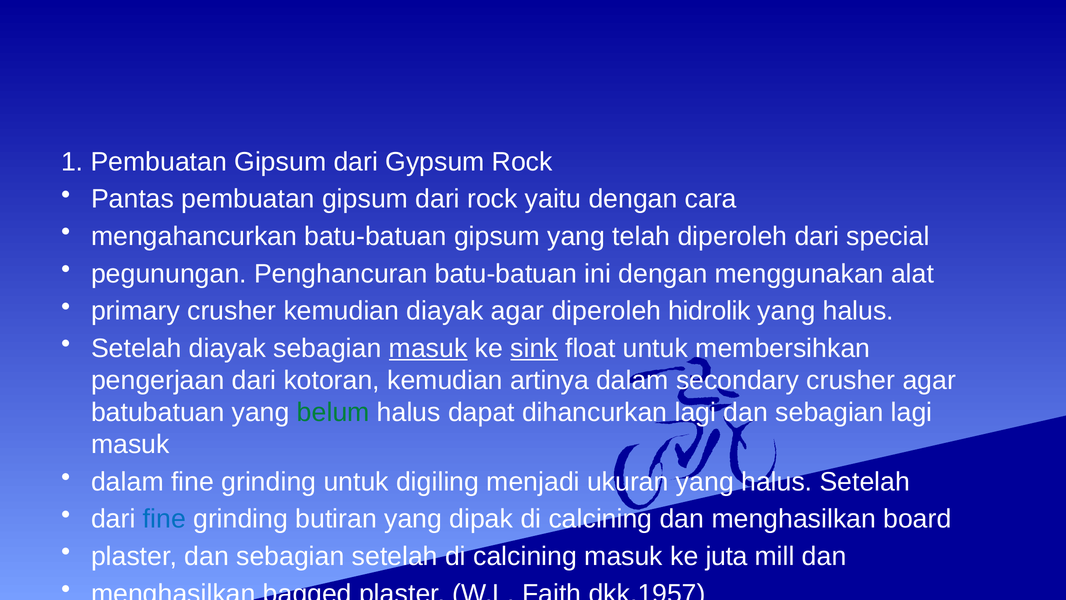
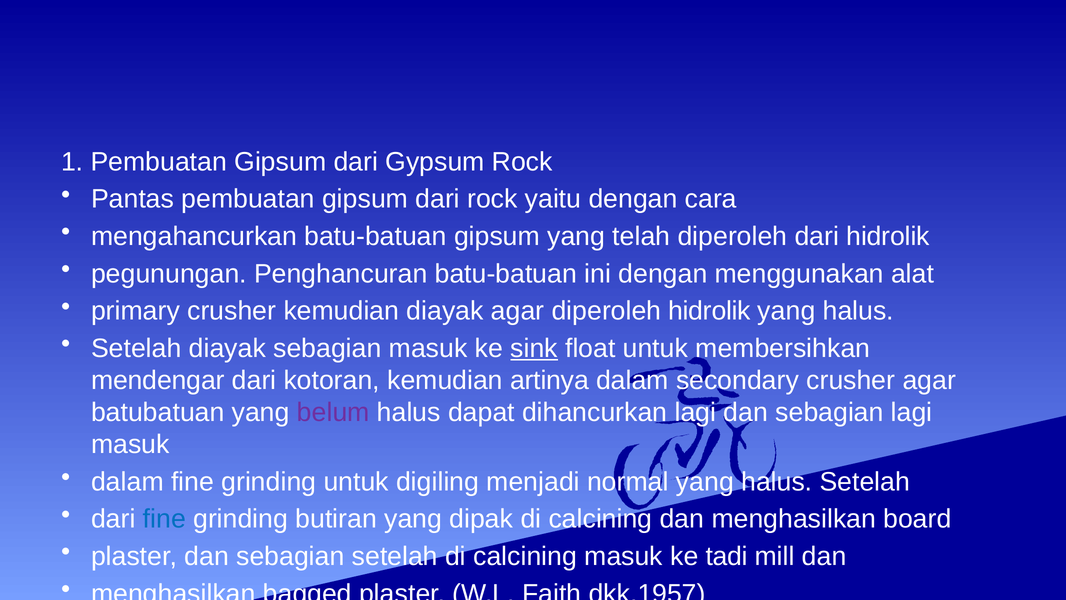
dari special: special -> hidrolik (888, 236)
masuk underline: present -> none (428, 348)
pengerjaan: pengerjaan -> mendengar (158, 380)
belum colour: green -> purple (333, 412)
ukuran: ukuran -> normal (628, 481)
juta: juta -> tadi (727, 556)
